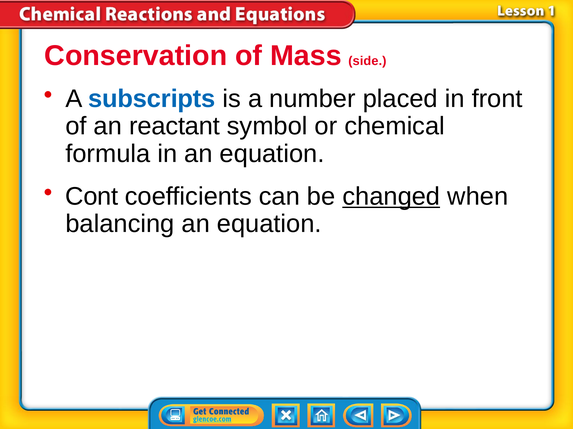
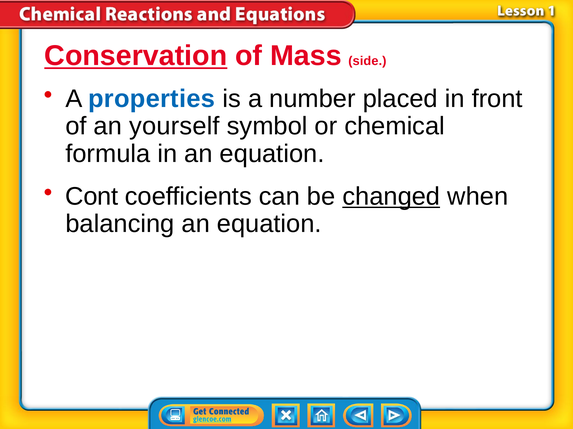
Conservation underline: none -> present (136, 56)
subscripts: subscripts -> properties (152, 99)
reactant: reactant -> yourself (174, 126)
